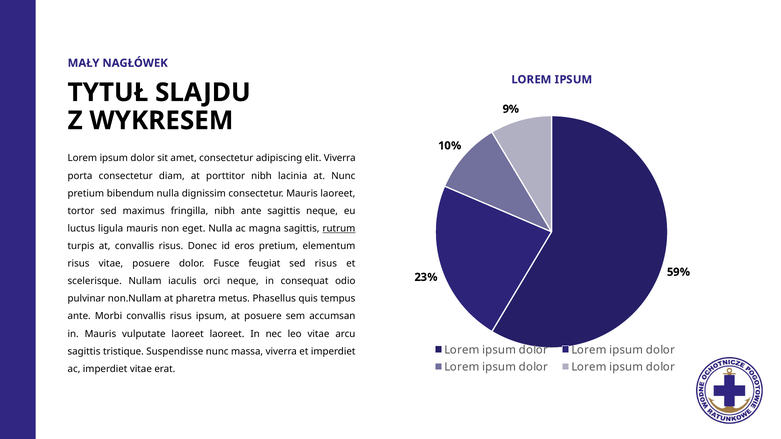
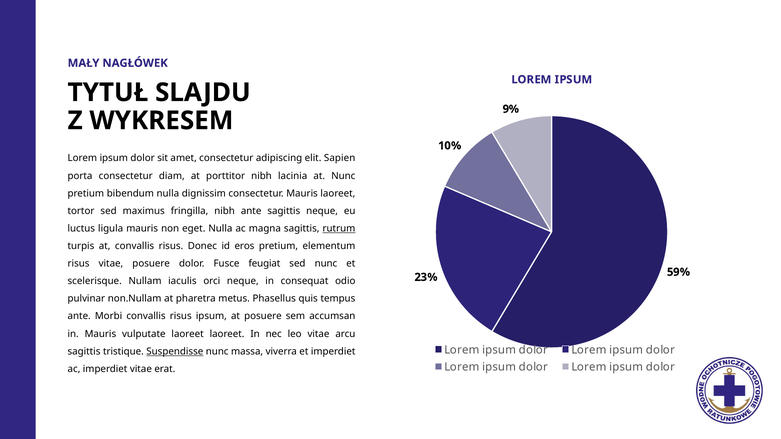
elit Viverra: Viverra -> Sapien (340, 158)
sed risus: risus -> nunc (326, 264)
Suspendisse underline: none -> present (175, 352)
